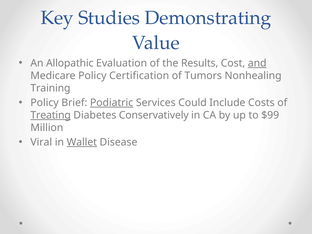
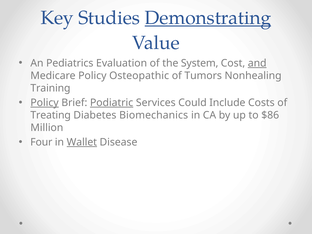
Demonstrating underline: none -> present (208, 18)
Allopathic: Allopathic -> Pediatrics (70, 63)
Results: Results -> System (200, 63)
Certification: Certification -> Osteopathic (139, 76)
Policy underline: none -> present (45, 103)
Treating underline: present -> none (51, 115)
Conservatively: Conservatively -> Biomechanics (154, 115)
$99: $99 -> $86 (270, 115)
Viral: Viral -> Four (41, 142)
